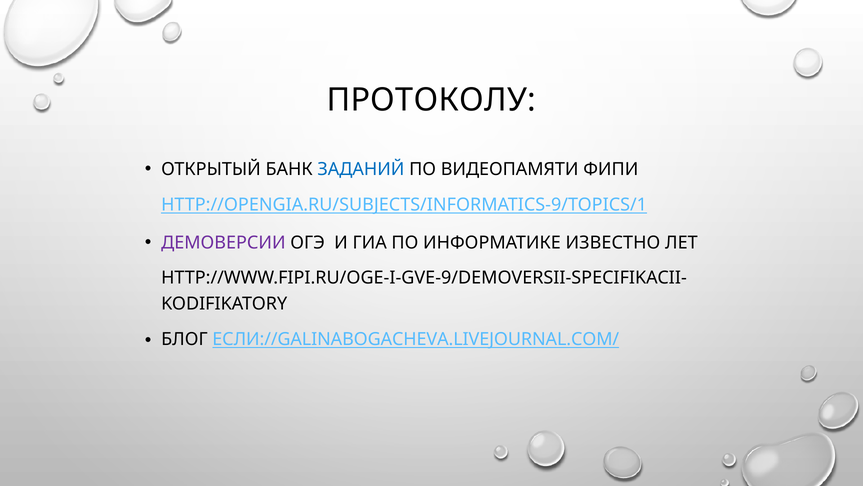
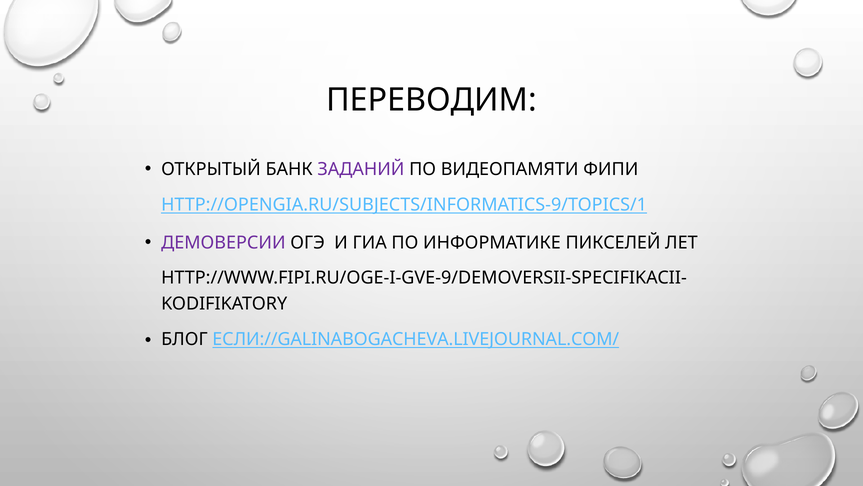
ПРОТОКОЛУ: ПРОТОКОЛУ -> ПЕРЕВОДИМ (431, 100)
ЗАДАНИЙ colour: blue -> purple (361, 169)
ИЗВЕСТНО: ИЗВЕСТНО -> ПИКСЕЛЕЙ (613, 243)
